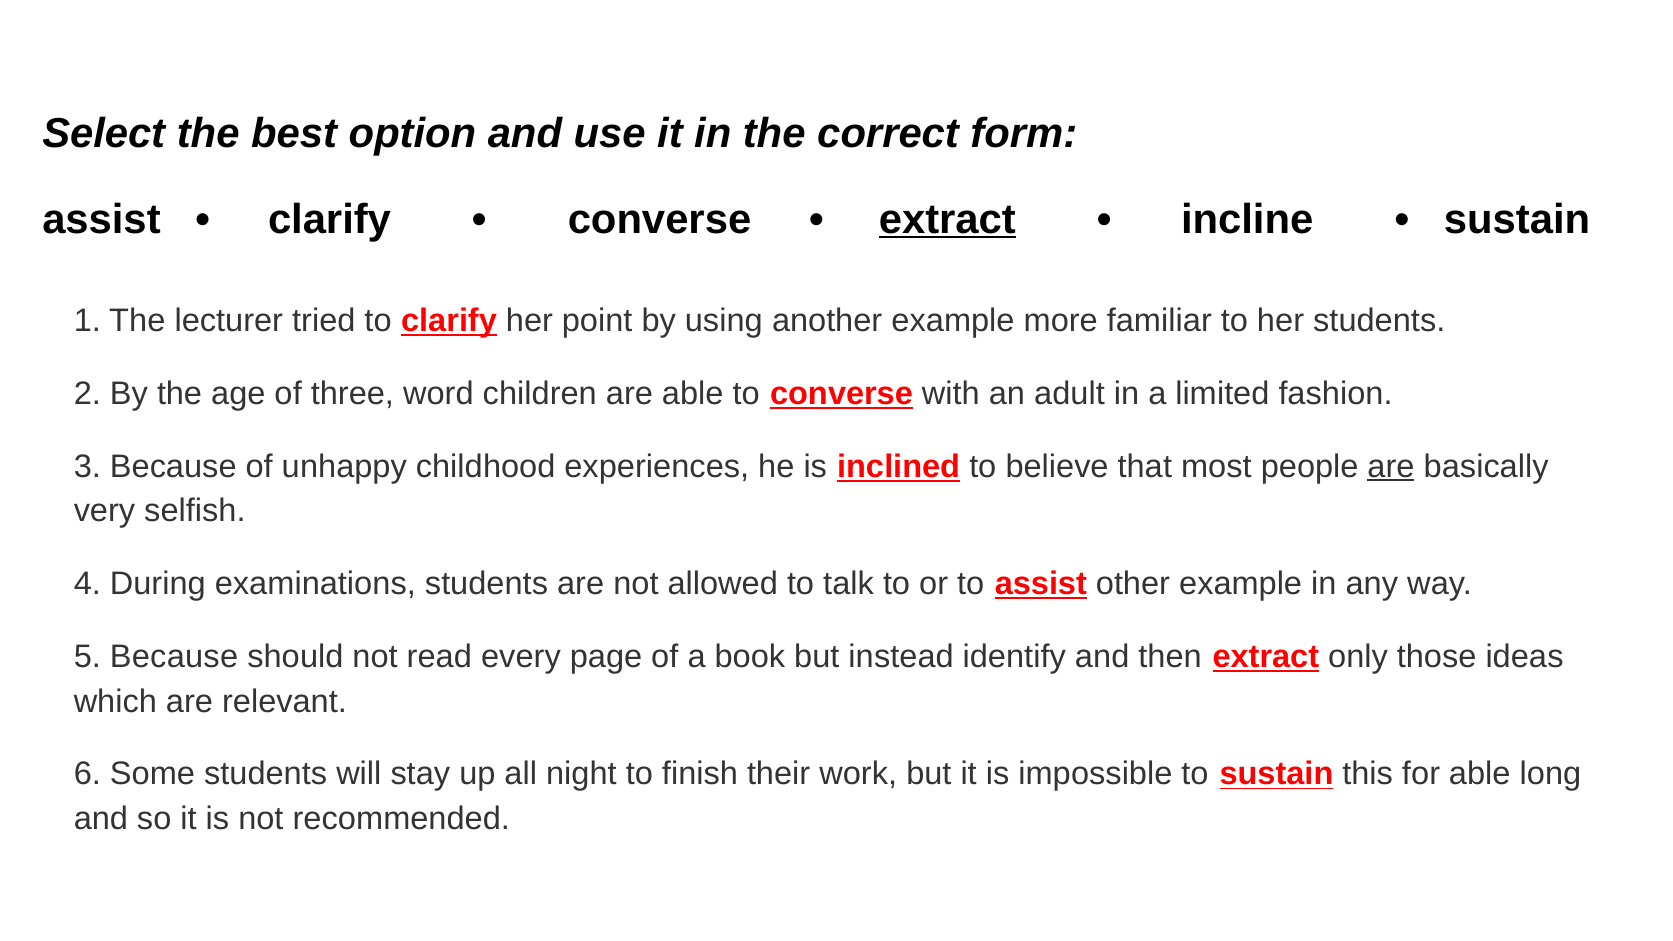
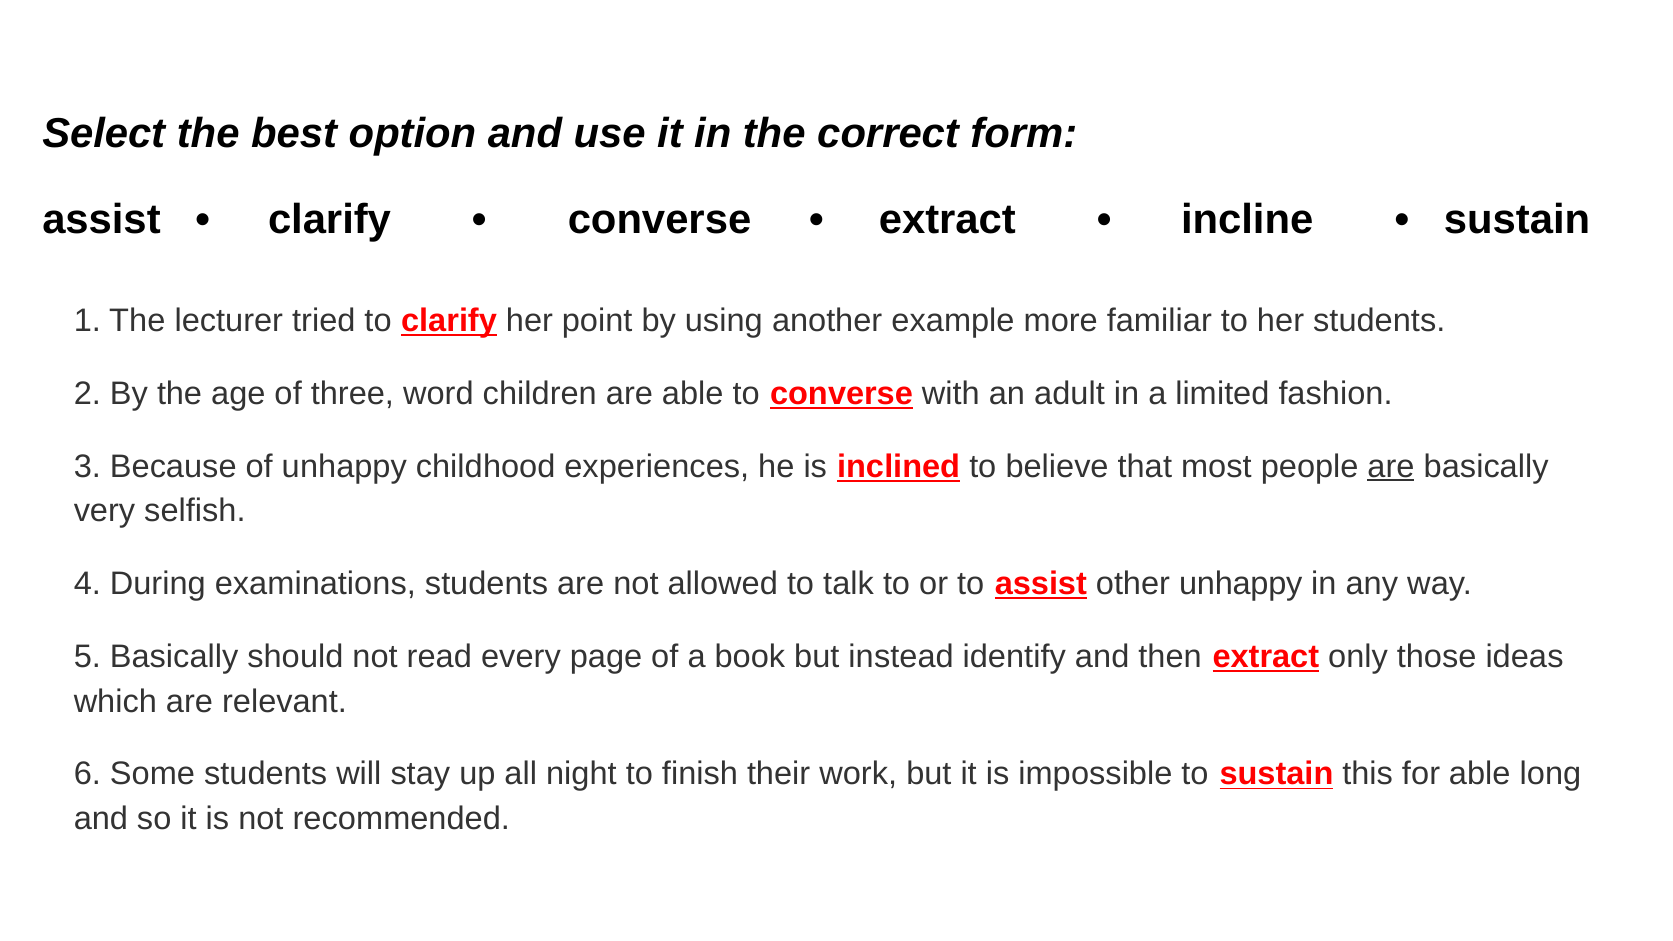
extract underline: present -> none (947, 219)
other example: example -> unhappy (1241, 584)
5 Because: Because -> Basically (174, 657)
